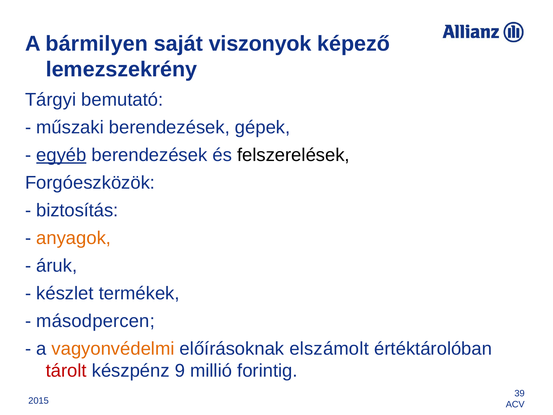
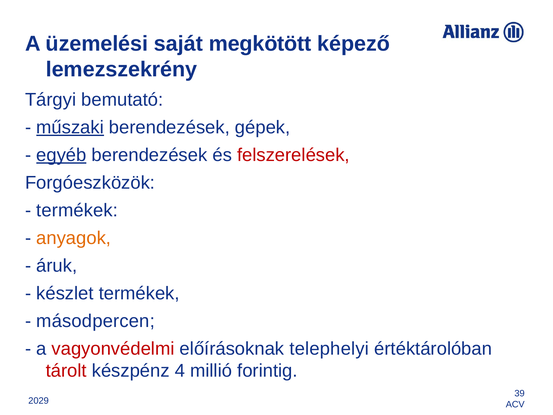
bármilyen: bármilyen -> üzemelési (97, 44)
viszonyok: viszonyok -> megkötött (260, 44)
műszaki underline: none -> present (70, 127)
felszerelések colour: black -> red (293, 155)
biztosítás: biztosítás -> termékek (77, 210)
vagyonvédelmi colour: orange -> red (113, 349)
elszámolt: elszámolt -> telephelyi (329, 349)
9: 9 -> 4 (180, 371)
2015: 2015 -> 2029 (39, 400)
